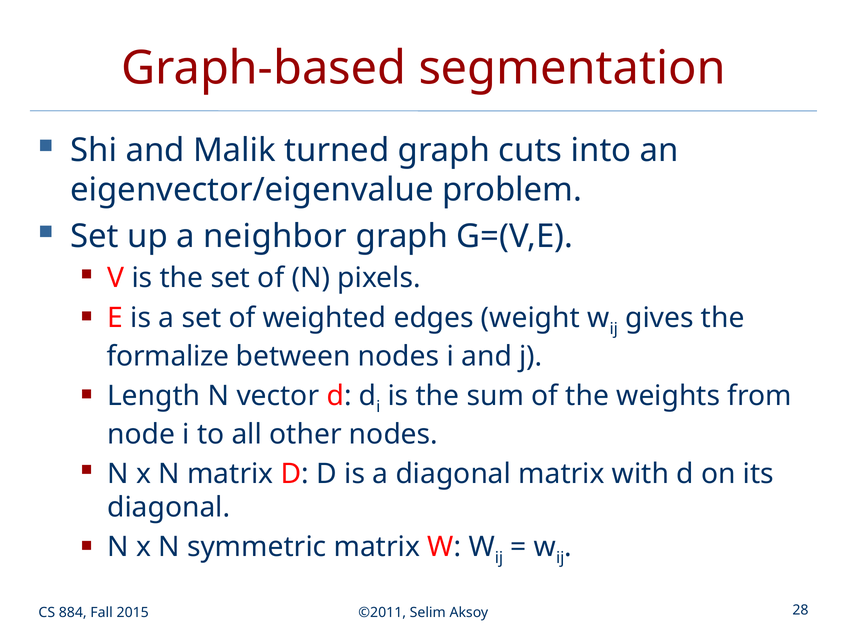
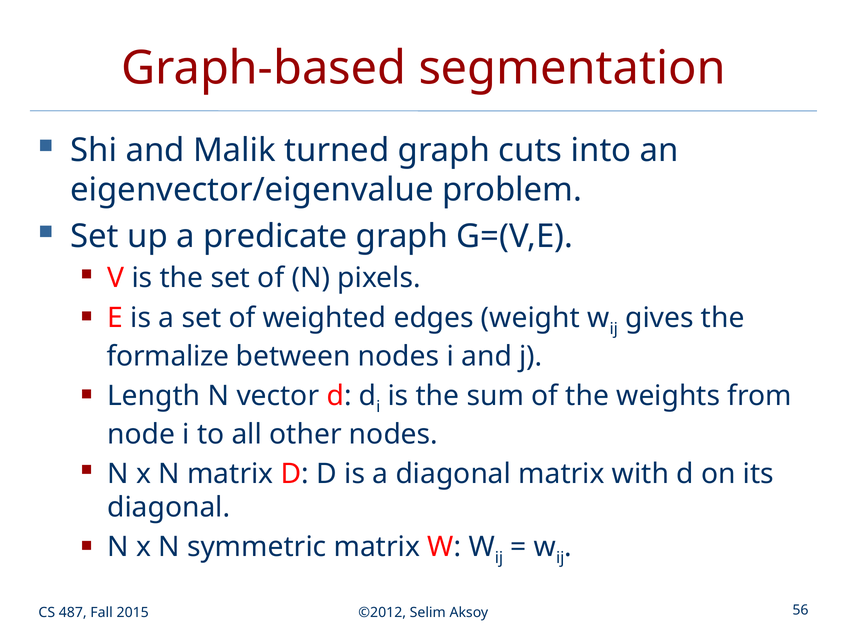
neighbor: neighbor -> predicate (275, 236)
884: 884 -> 487 (73, 613)
©2011: ©2011 -> ©2012 (382, 613)
28: 28 -> 56 (801, 611)
